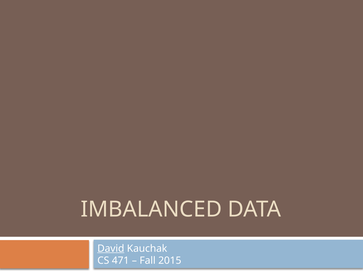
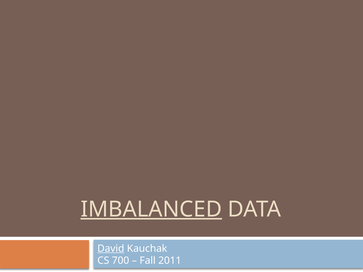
IMBALANCED underline: none -> present (151, 209)
471: 471 -> 700 (121, 261)
2015: 2015 -> 2011 (170, 261)
